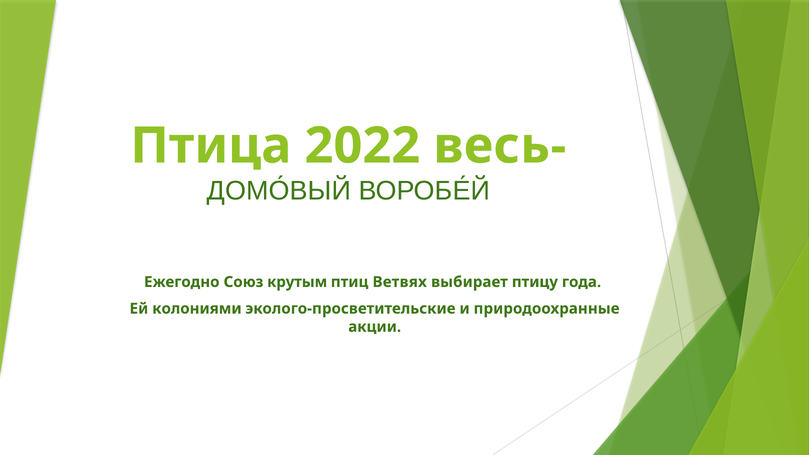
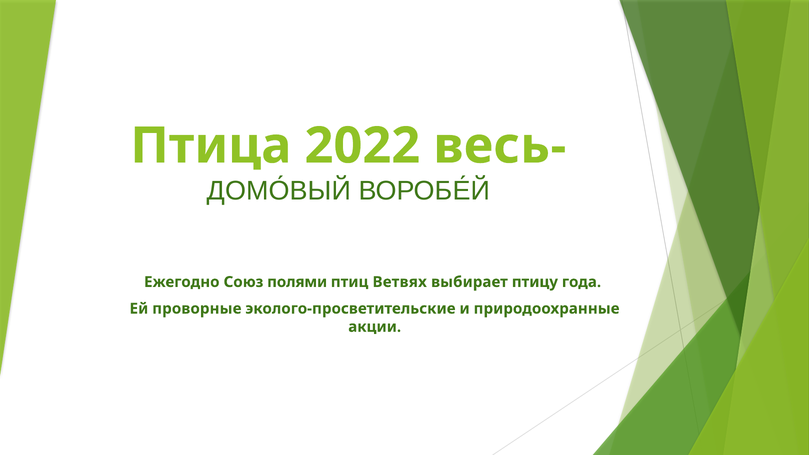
крутым: крутым -> полями (297, 282)
колониями: колониями -> проворные (197, 309)
